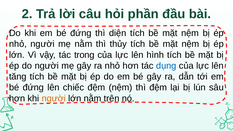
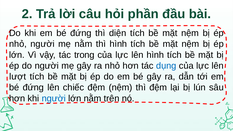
thì thủy: thủy -> hình (118, 44)
tăng: tăng -> lượt (18, 77)
người colour: orange -> blue (54, 98)
